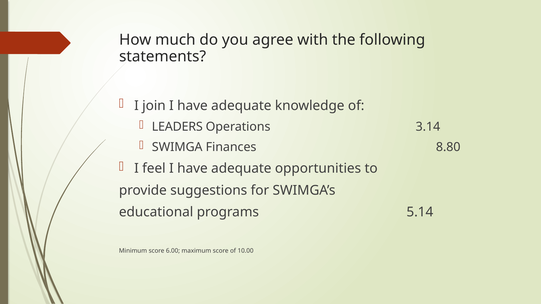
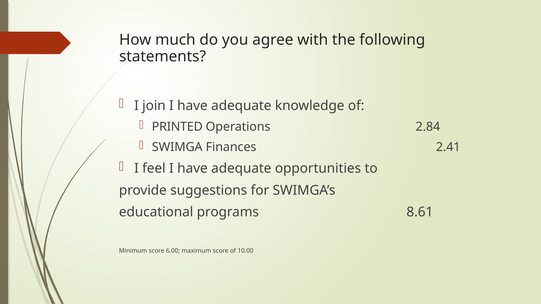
LEADERS: LEADERS -> PRINTED (177, 127)
3.14: 3.14 -> 2.84 (428, 127)
8.80: 8.80 -> 2.41 (448, 147)
5.14: 5.14 -> 8.61 (420, 212)
